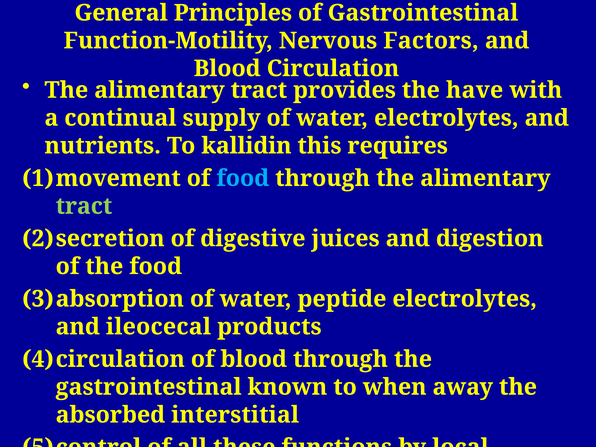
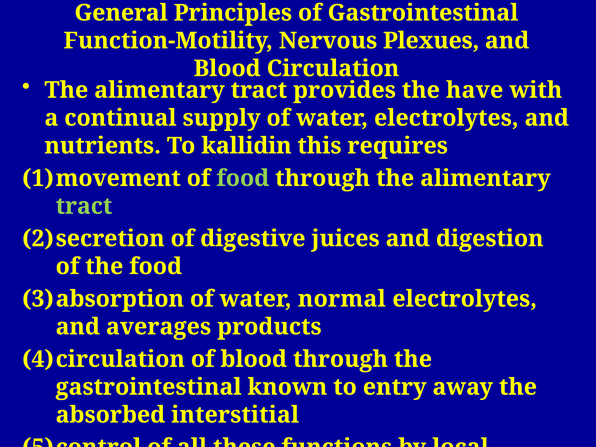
Factors: Factors -> Plexues (431, 41)
food colour: light blue -> light green (243, 178)
peptide: peptide -> normal (342, 299)
ileocecal: ileocecal -> averages (159, 327)
when: when -> entry (395, 387)
